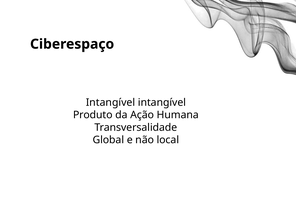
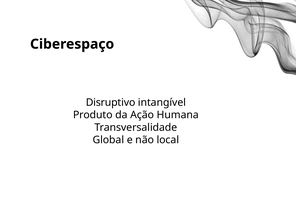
Intangível: Intangível -> Disruptivo (111, 102)
